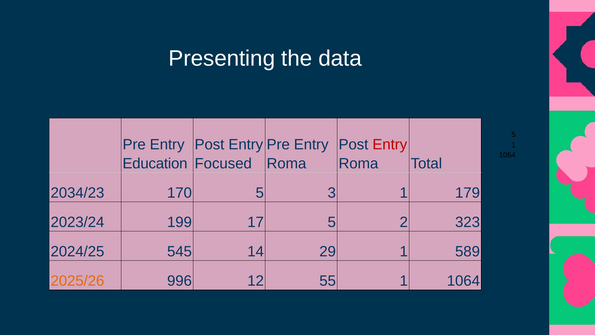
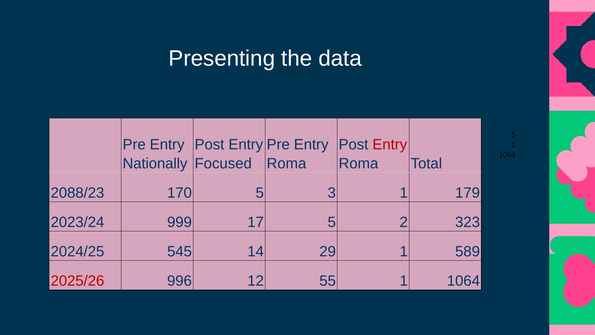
Education: Education -> Nationally (155, 163)
2034/23: 2034/23 -> 2088/23 (77, 193)
199: 199 -> 999 (179, 222)
2025/26 colour: orange -> red (77, 281)
